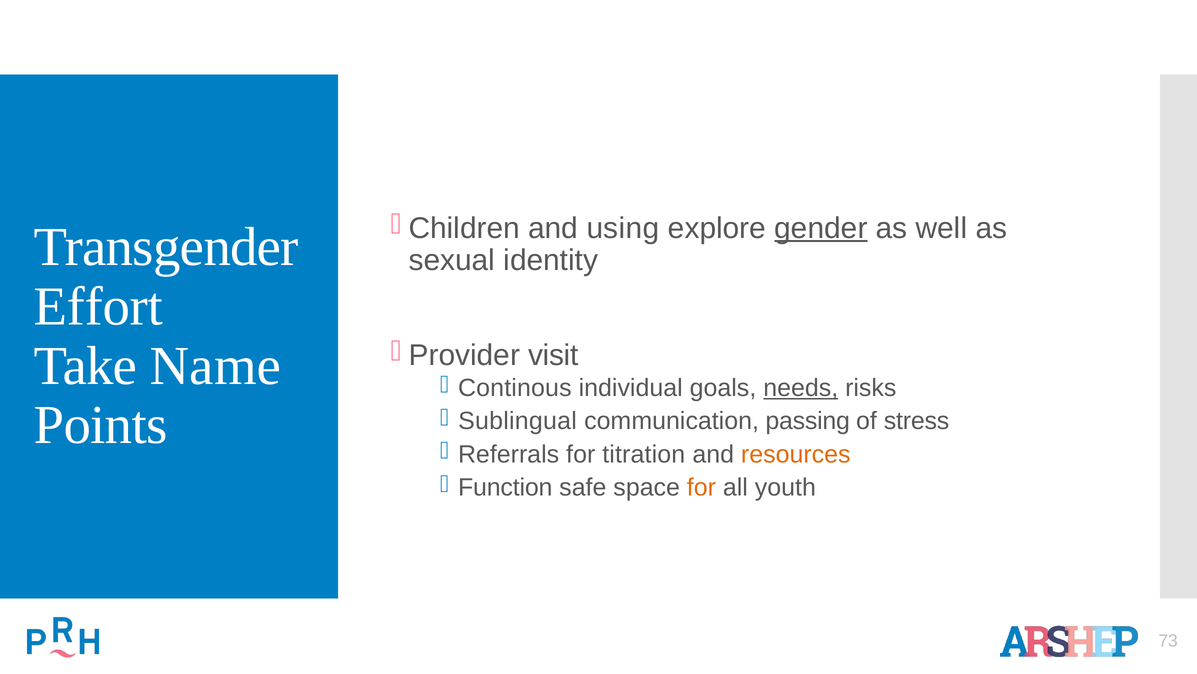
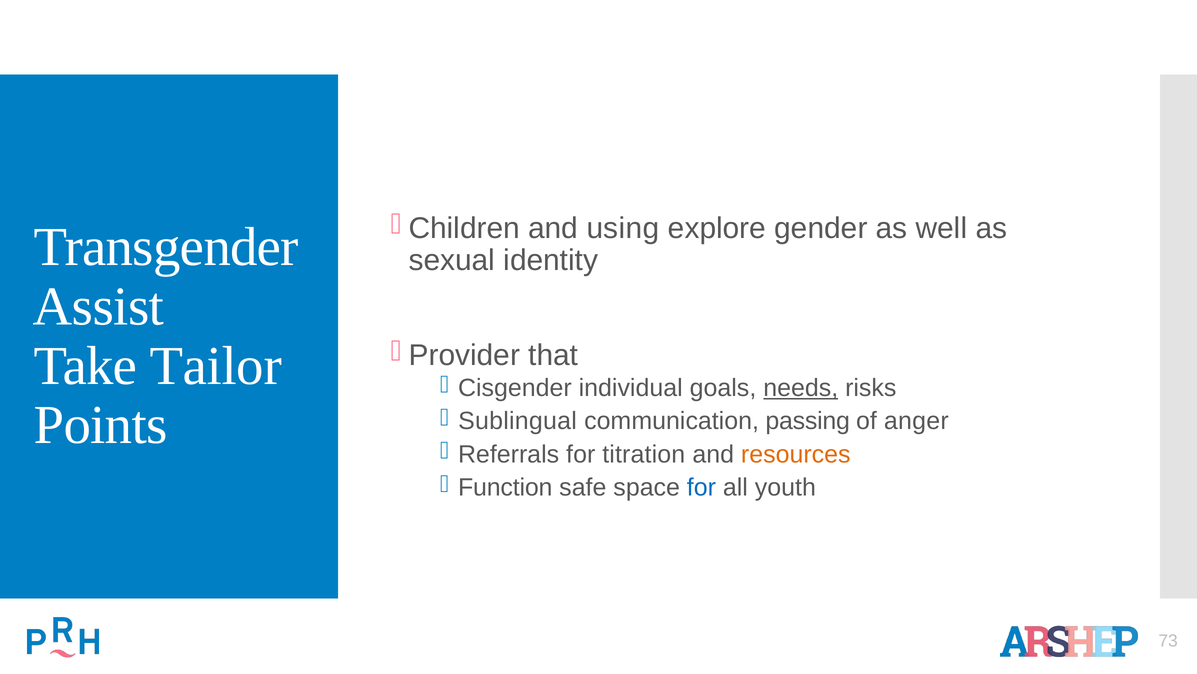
gender underline: present -> none (821, 228)
Effort: Effort -> Assist (98, 306)
visit: visit -> that (553, 355)
Name: Name -> Tailor (216, 366)
Continous: Continous -> Cisgender (515, 388)
stress: stress -> anger (916, 421)
for colour: orange -> blue (701, 487)
